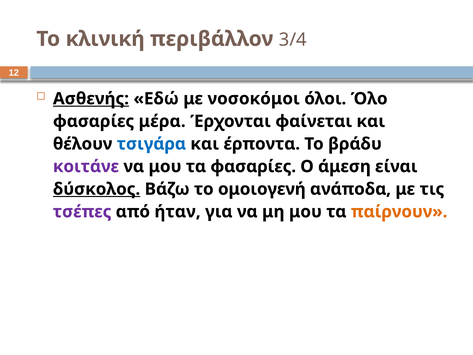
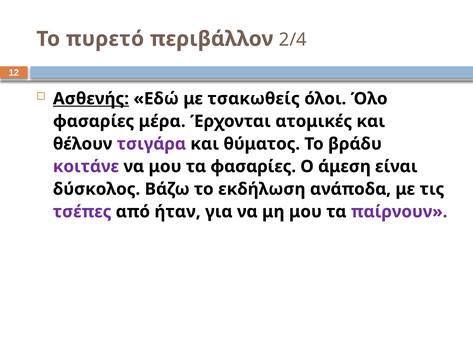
κλινική: κλινική -> πυρετό (105, 39)
3/4: 3/4 -> 2/4 (293, 40)
νοσοκόμοι: νοσοκόμοι -> τσακωθείς (254, 99)
φαίνεται: φαίνεται -> ατομικές (314, 121)
τσιγάρα colour: blue -> purple (151, 144)
έρποντα: έρποντα -> θύματος (262, 144)
δύσκολος underline: present -> none (97, 189)
ομοιογενή: ομοιογενή -> εκδήλωση (262, 189)
παίρνουν colour: orange -> purple (399, 212)
